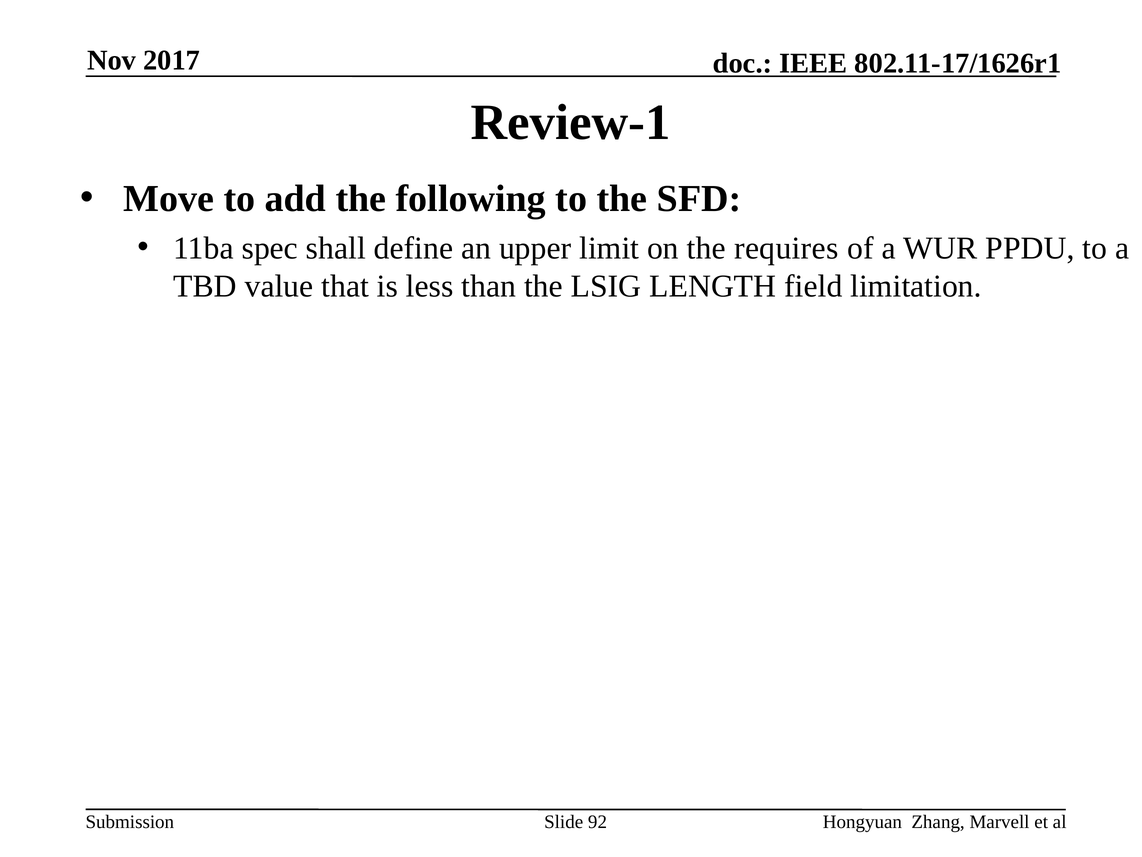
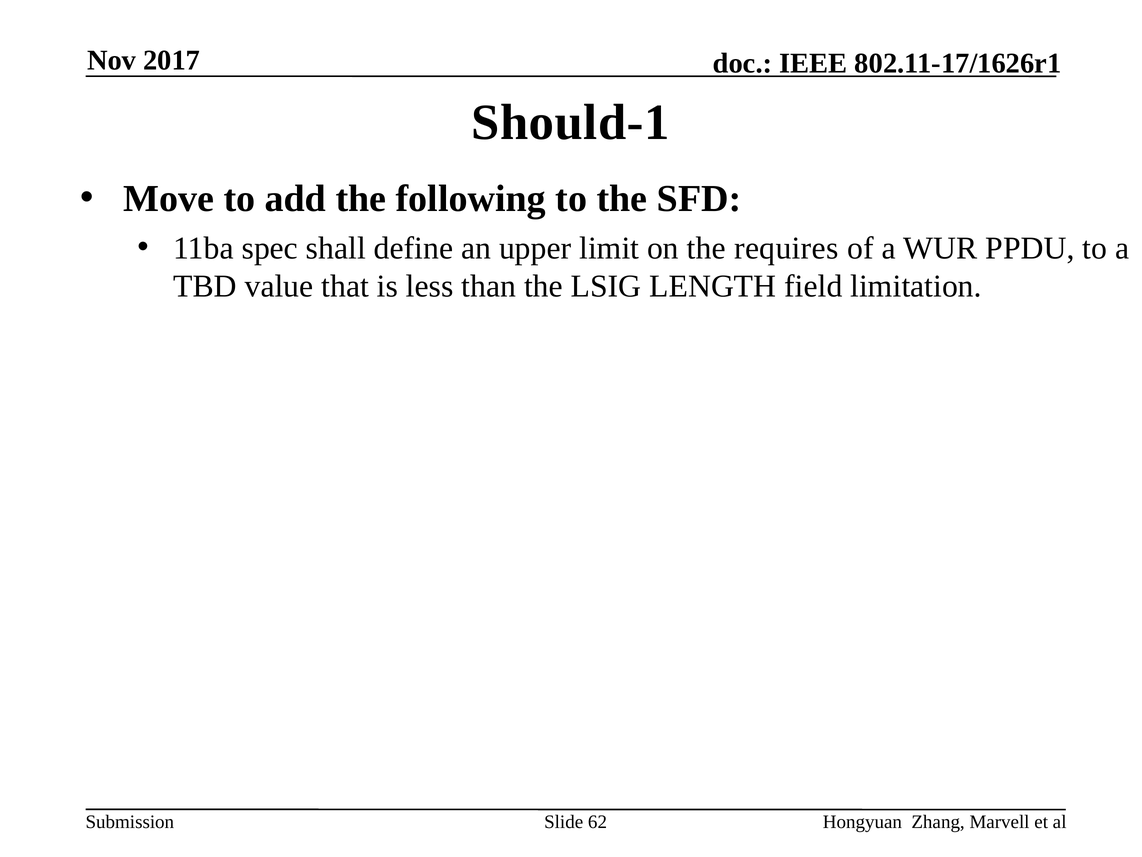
Review-1: Review-1 -> Should-1 (570, 122)
92: 92 -> 62 (598, 821)
